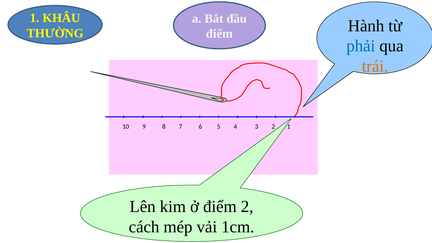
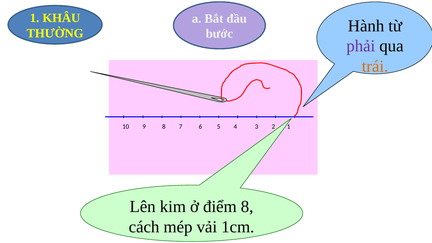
điểm: điểm -> bước (219, 34)
phải colour: blue -> purple (361, 46)
điểm 2: 2 -> 8 (247, 207)
